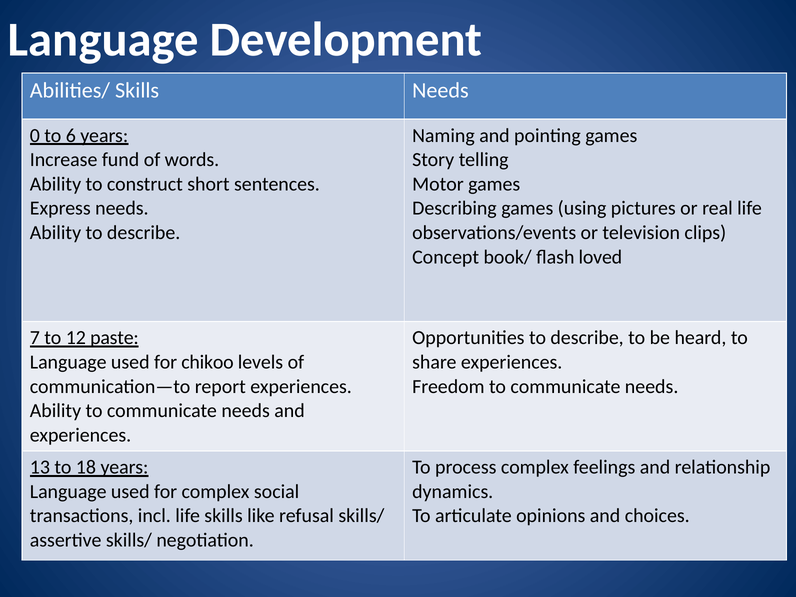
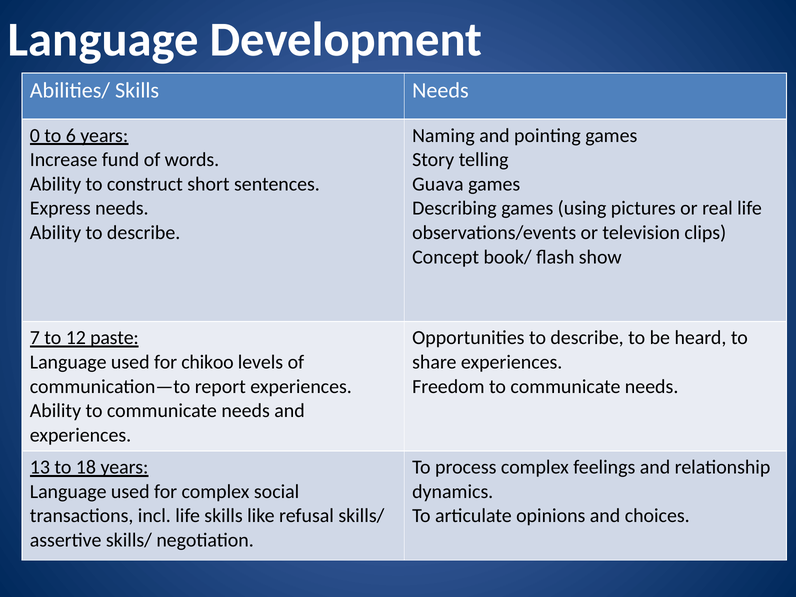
Motor: Motor -> Guava (438, 184)
loved: loved -> show (600, 257)
